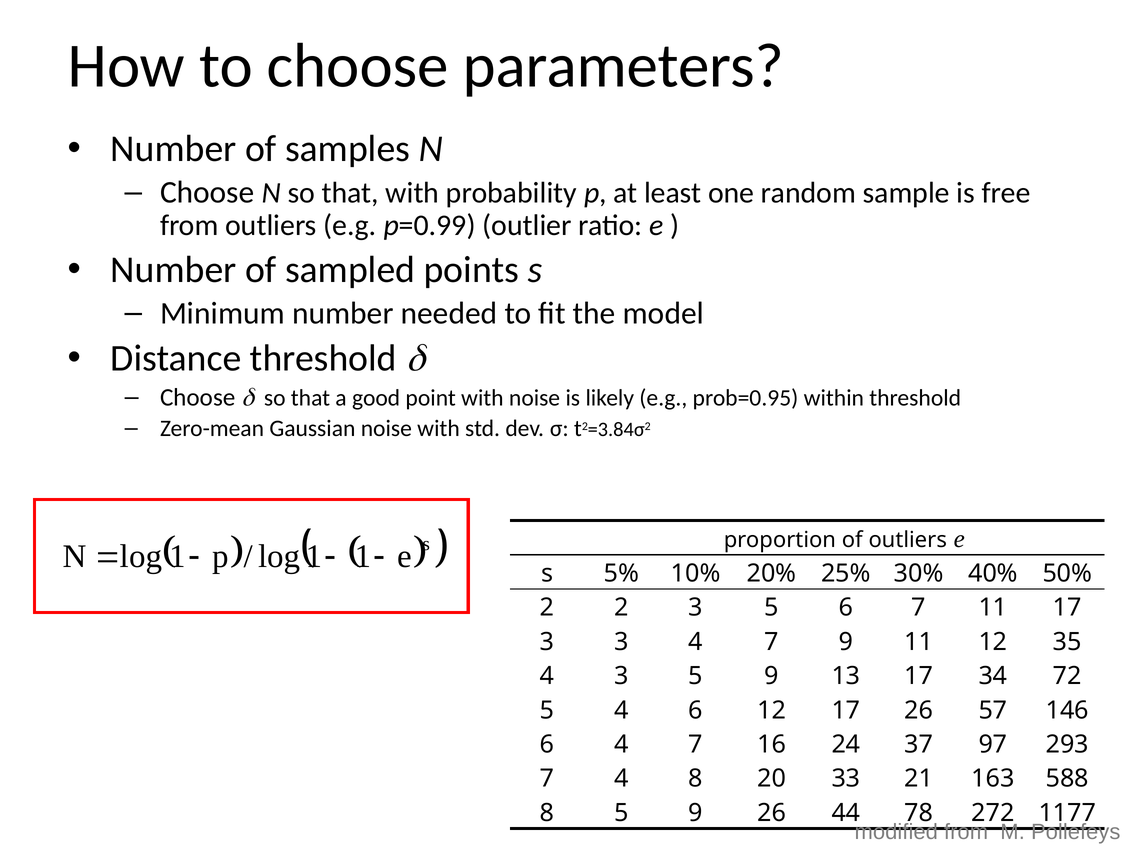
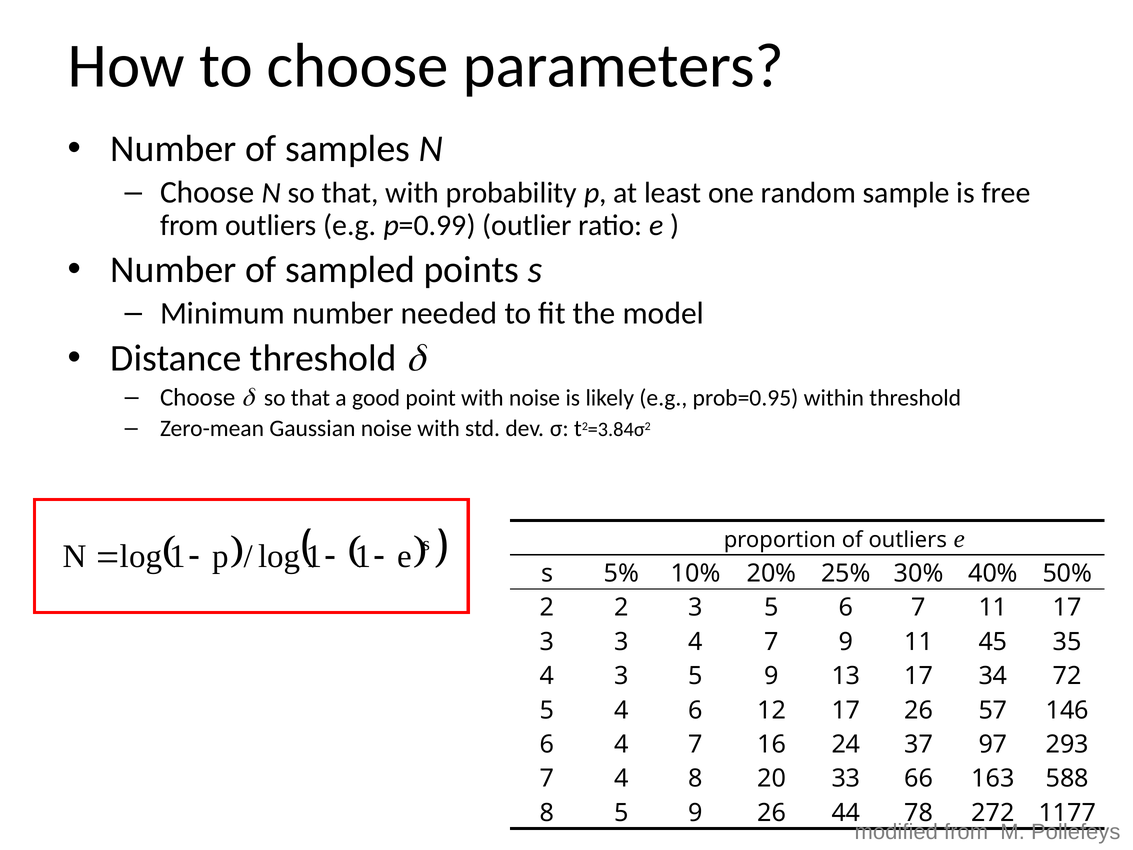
11 12: 12 -> 45 (993, 642)
21: 21 -> 66 (919, 778)
